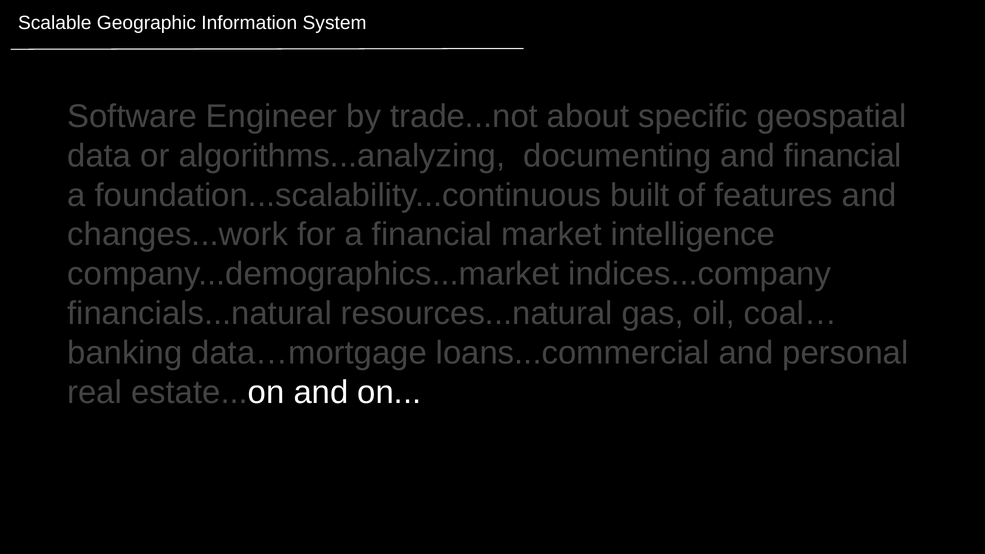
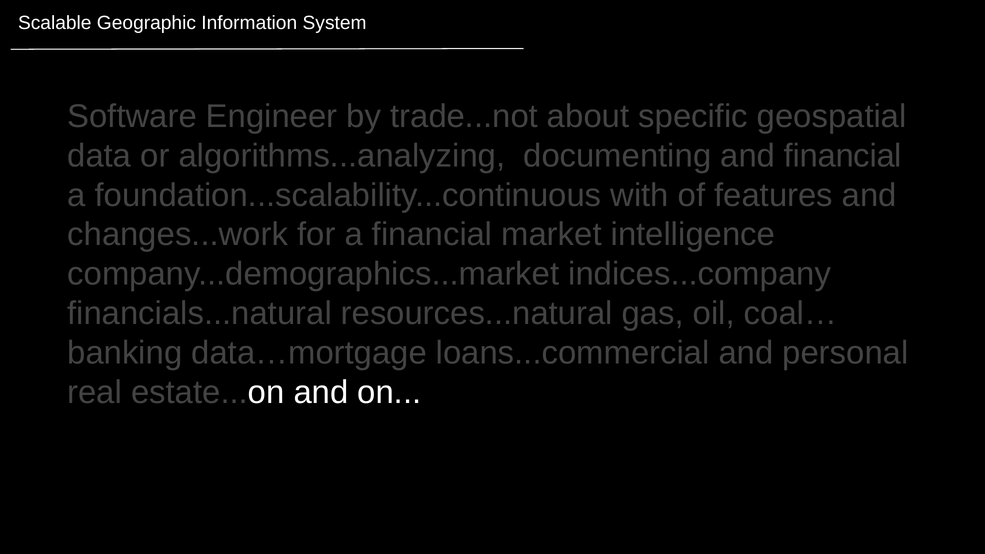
built: built -> with (640, 195)
